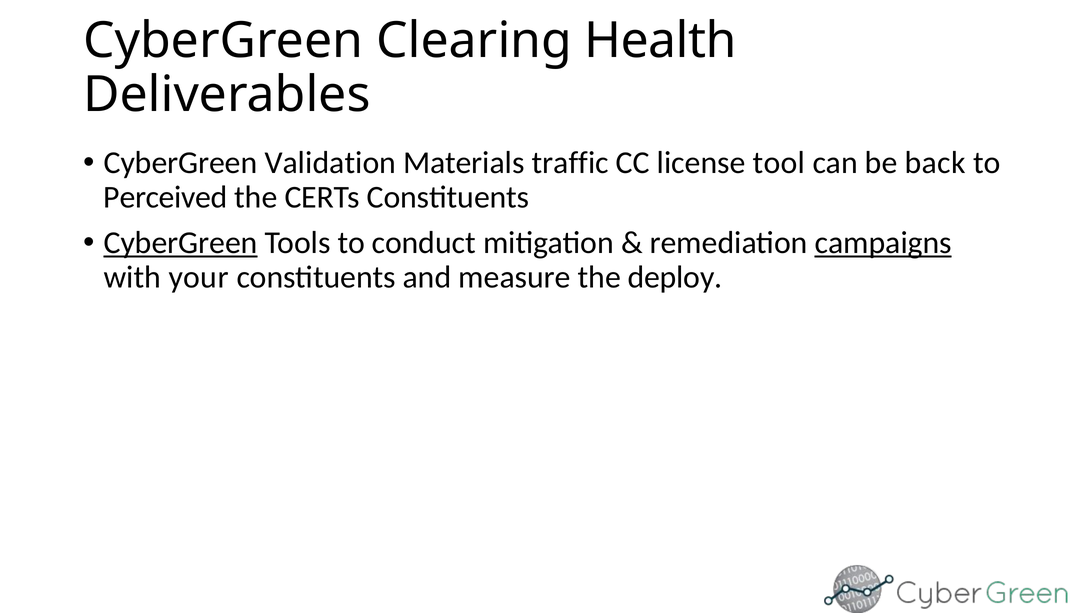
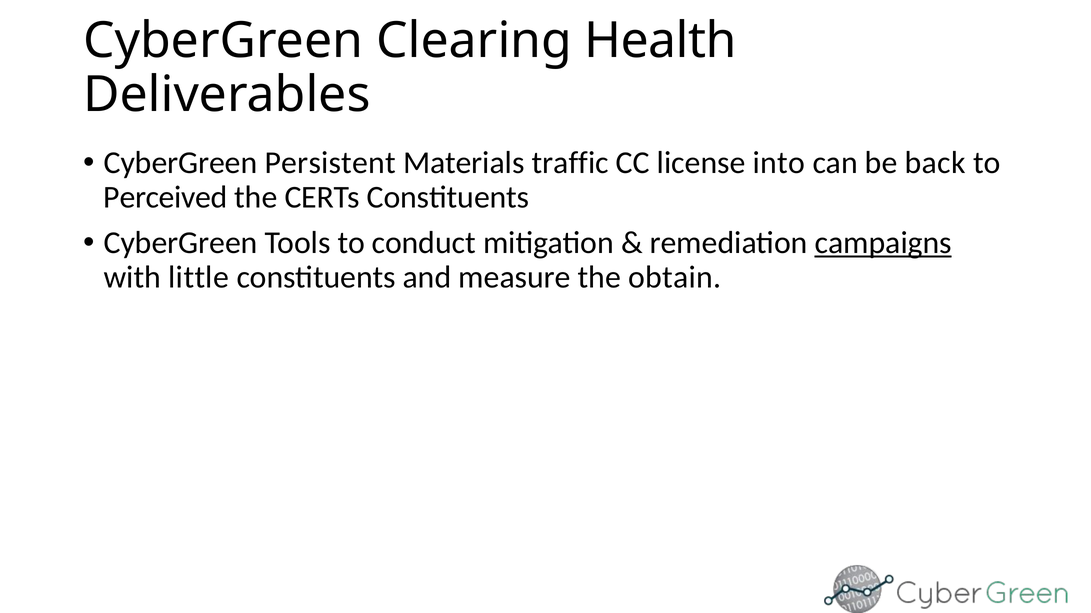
Validation: Validation -> Persistent (330, 163)
tool: tool -> into (779, 163)
CyberGreen underline: present -> none (181, 243)
your: your -> little (199, 278)
deploy: deploy -> obtain (675, 278)
